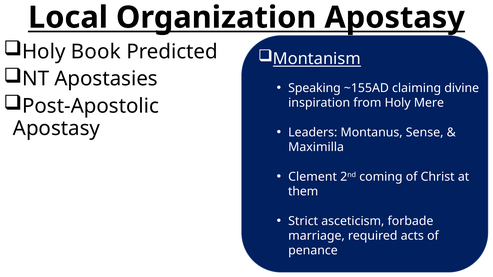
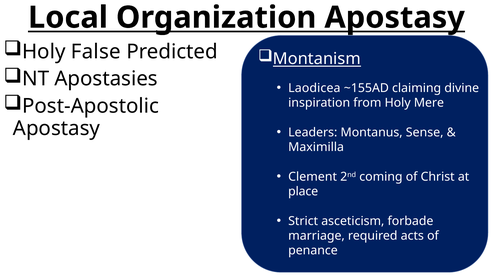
Book: Book -> False (96, 52)
Speaking: Speaking -> Laodicea (314, 88)
them: them -> place (303, 192)
